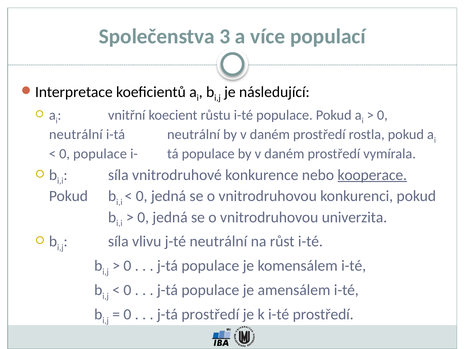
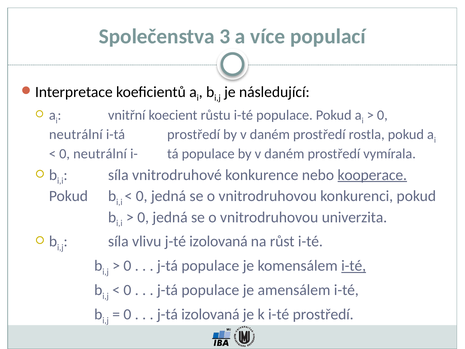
i-tá neutrální: neutrální -> prostředí (194, 134)
populace: populace -> neutrální (100, 154)
j-té neutrální: neutrální -> izolovaná (218, 241)
i-té underline: none -> present (354, 266)
j-tá prostředí: prostředí -> izolovaná (210, 314)
